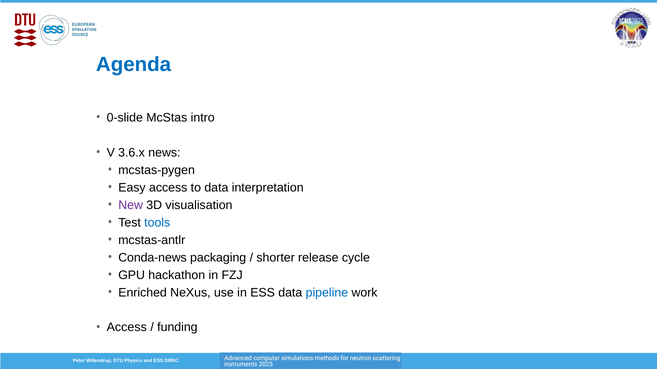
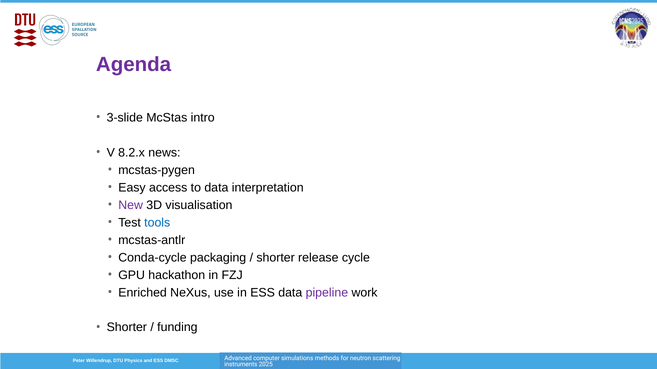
Agenda colour: blue -> purple (134, 64)
0-slide: 0-slide -> 3-slide (125, 118)
3.6.x: 3.6.x -> 8.2.x (132, 153)
Conda-news: Conda-news -> Conda-cycle (152, 258)
pipeline colour: blue -> purple (327, 293)
Access: Access -> Shorter (127, 328)
